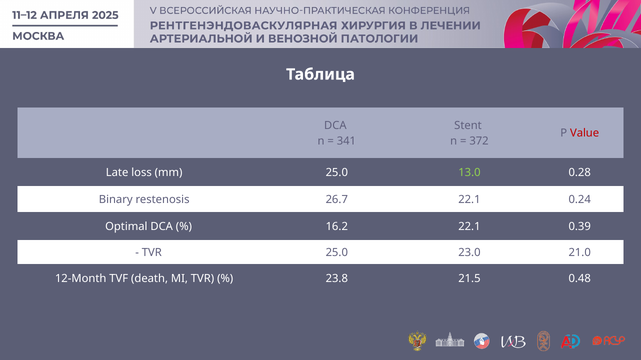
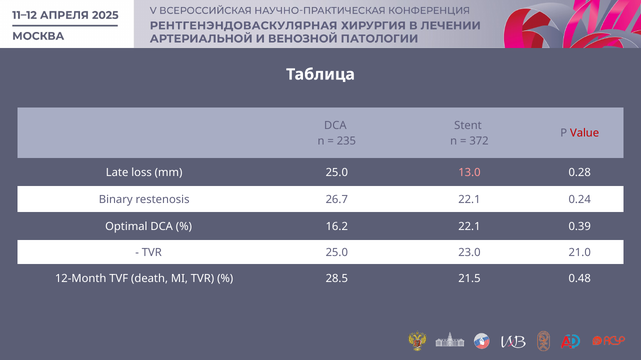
341: 341 -> 235 (346, 141)
13.0 colour: light green -> pink (469, 173)
23.8: 23.8 -> 28.5 (337, 279)
